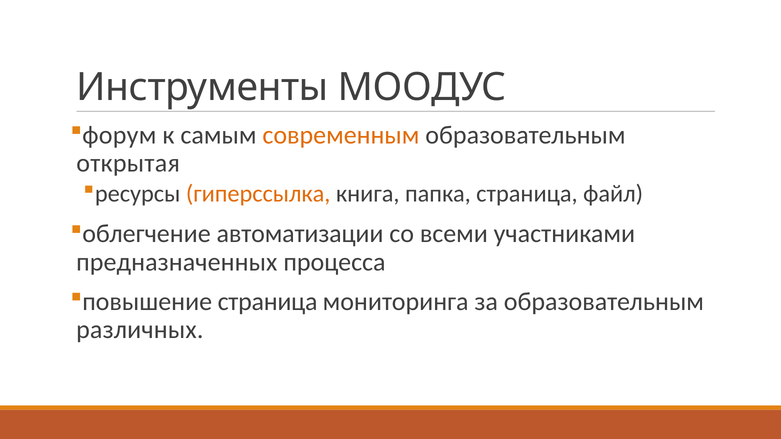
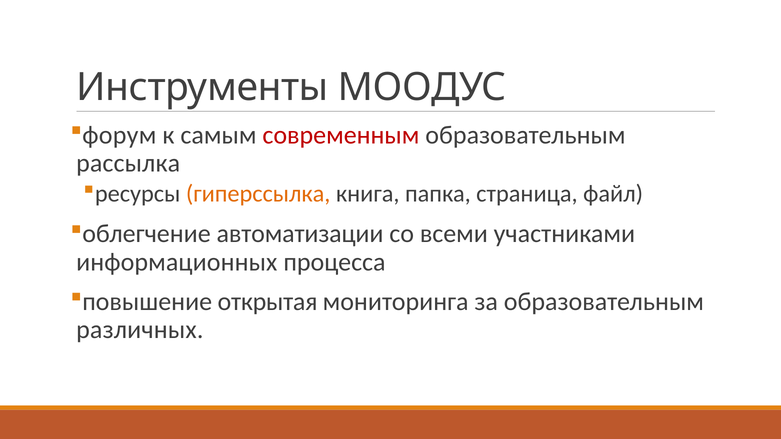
современным colour: orange -> red (341, 135)
открытая: открытая -> рассылка (128, 163)
предназначенных: предназначенных -> информационных (177, 262)
повышение страница: страница -> открытая (268, 302)
